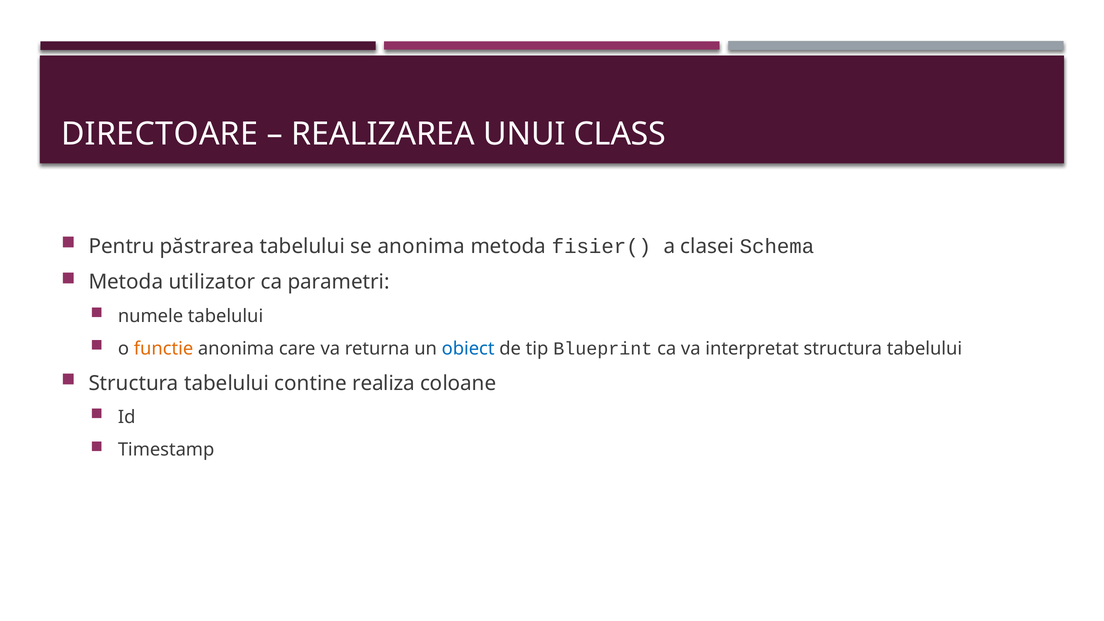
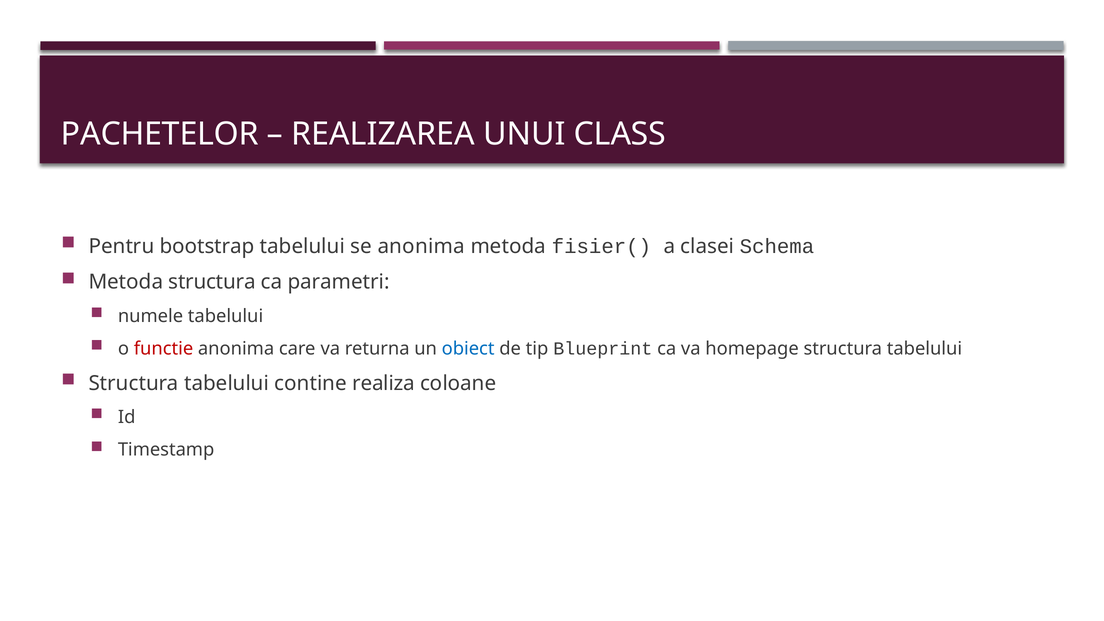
DIRECTOARE: DIRECTOARE -> PACHETELOR (160, 134)
păstrarea: păstrarea -> bootstrap (207, 246)
Metoda utilizator: utilizator -> structura (212, 282)
functie colour: orange -> red (164, 349)
interpretat: interpretat -> homepage (752, 349)
